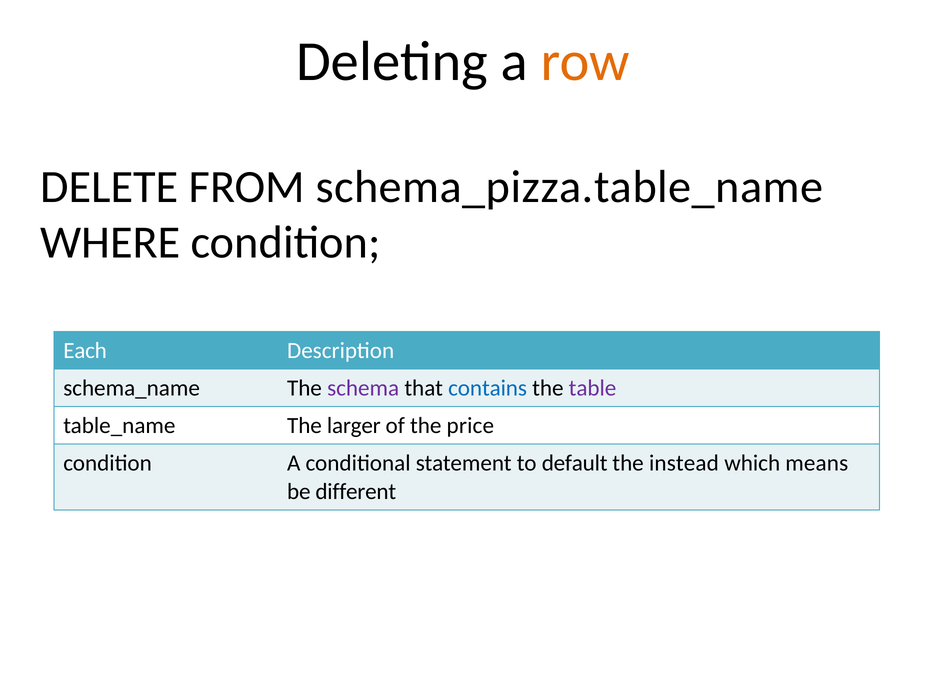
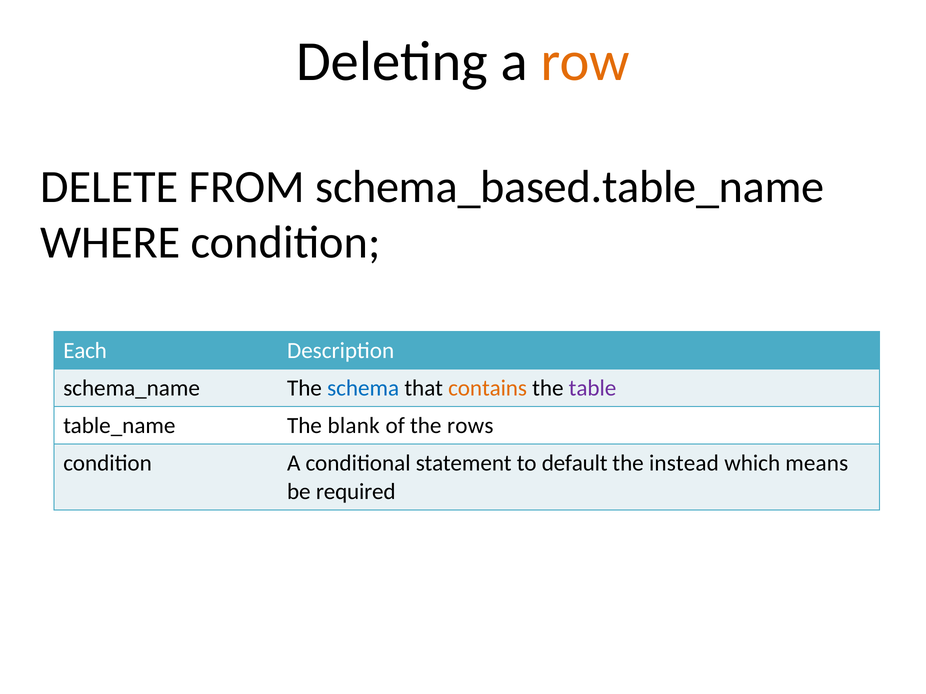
schema_pizza.table_name: schema_pizza.table_name -> schema_based.table_name (570, 187)
schema colour: purple -> blue (363, 388)
contains colour: blue -> orange (488, 388)
larger: larger -> blank (354, 426)
price: price -> rows (470, 426)
different: different -> required (356, 492)
